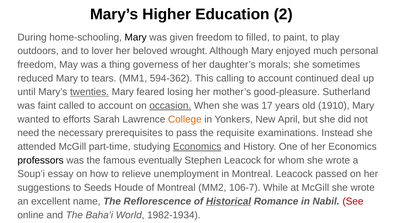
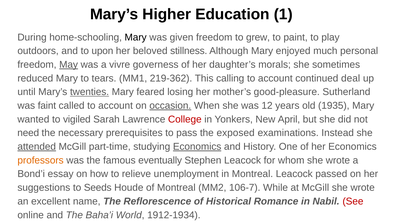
2: 2 -> 1 (283, 14)
filled: filled -> grew (258, 37)
lover: lover -> upon (102, 51)
wrought: wrought -> stillness (189, 51)
May underline: none -> present (69, 65)
thing: thing -> vivre (120, 65)
594-362: 594-362 -> 219-362 (171, 78)
17: 17 -> 12 (267, 105)
1910: 1910 -> 1935 (334, 105)
efforts: efforts -> vigiled (77, 119)
College colour: orange -> red (185, 119)
requisite: requisite -> exposed (236, 133)
attended underline: none -> present (37, 146)
professors colour: black -> orange (41, 160)
Soup’i: Soup’i -> Bond’i (31, 174)
Historical underline: present -> none (229, 201)
1982-1934: 1982-1934 -> 1912-1934 (174, 215)
